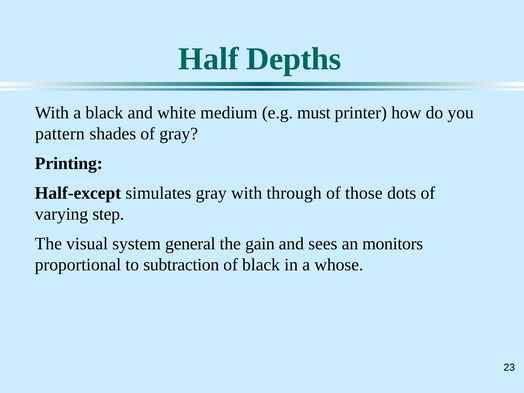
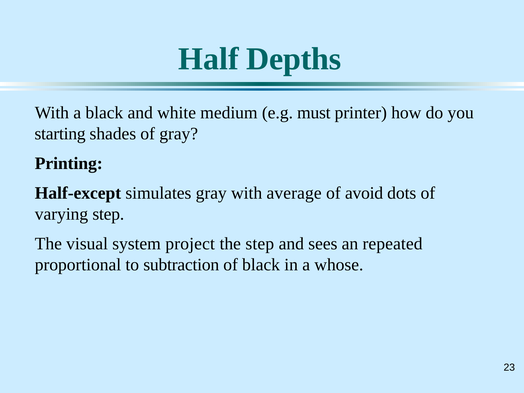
pattern: pattern -> starting (60, 134)
through: through -> average (294, 193)
those: those -> avoid (364, 193)
general: general -> project (190, 244)
the gain: gain -> step (260, 244)
monitors: monitors -> repeated (393, 244)
